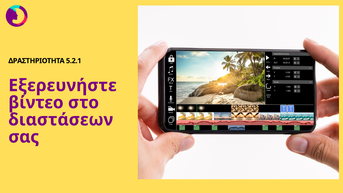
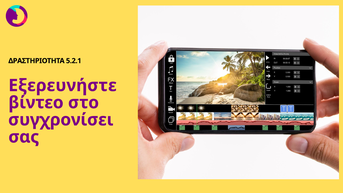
διαστάσεων: διαστάσεων -> συγχρονίσει (61, 120)
